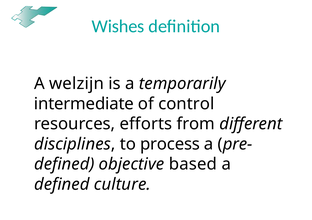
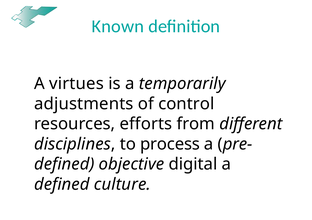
Wishes: Wishes -> Known (118, 26)
welzijn: welzijn -> virtues (76, 84)
intermediate: intermediate -> adjustments (84, 104)
based: based -> digital (193, 164)
